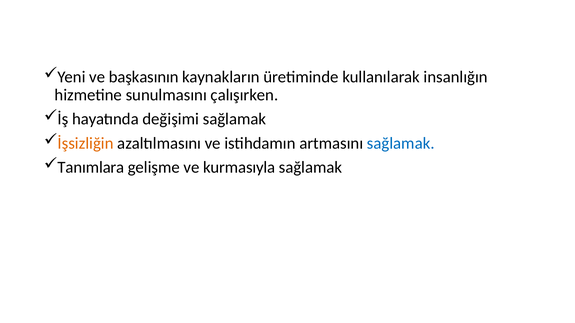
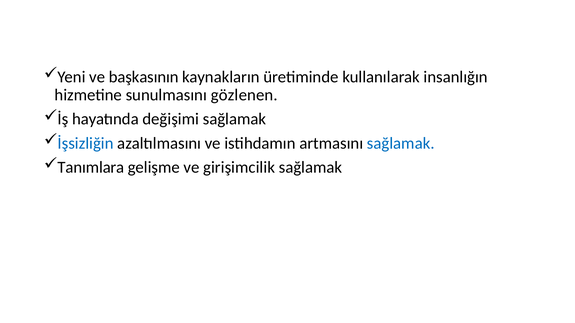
çalışırken: çalışırken -> gözlenen (244, 95)
İşsizliğin colour: orange -> blue (86, 143)
kurmasıyla: kurmasıyla -> girişimcilik (239, 167)
